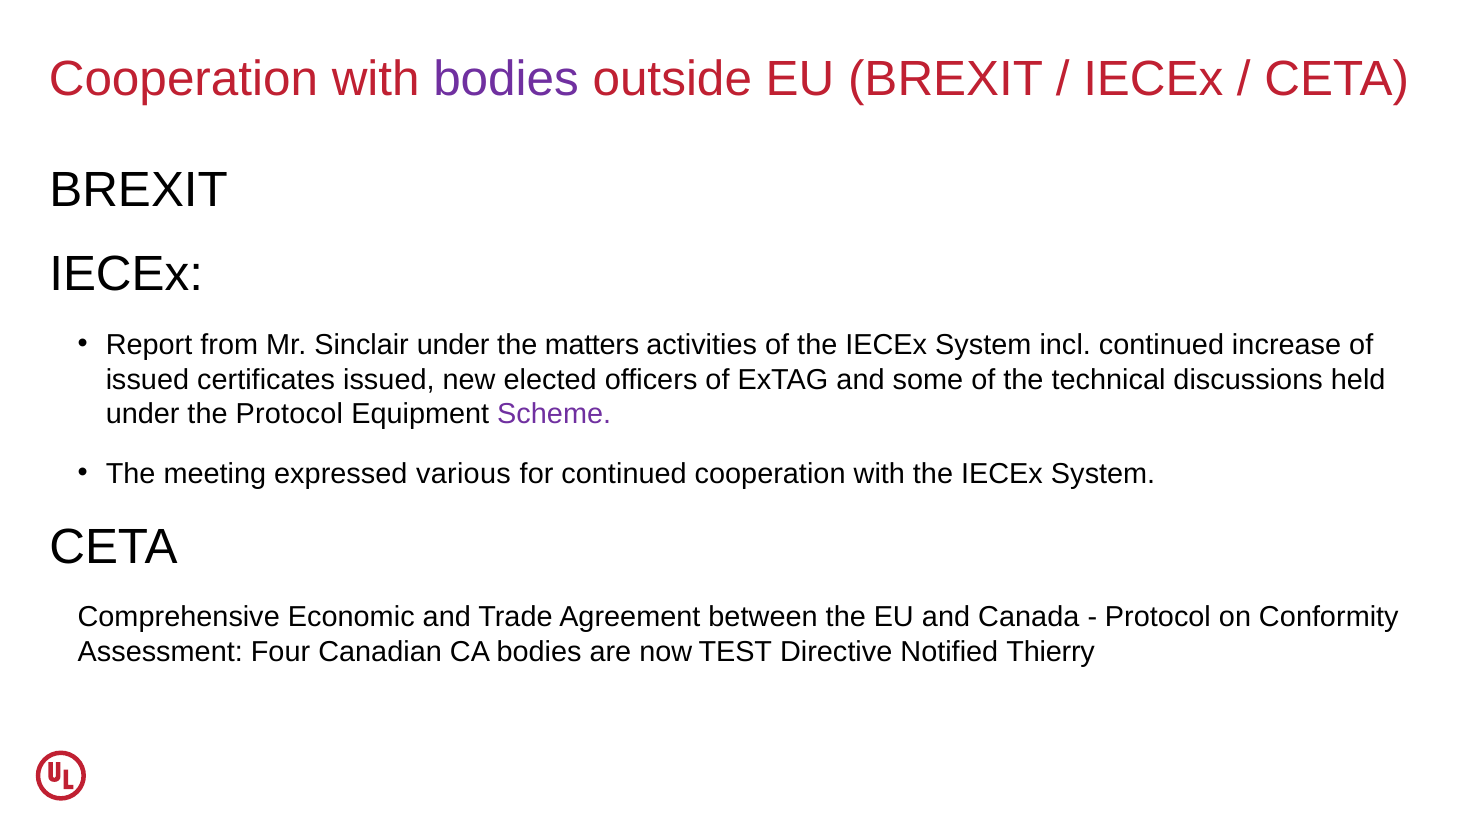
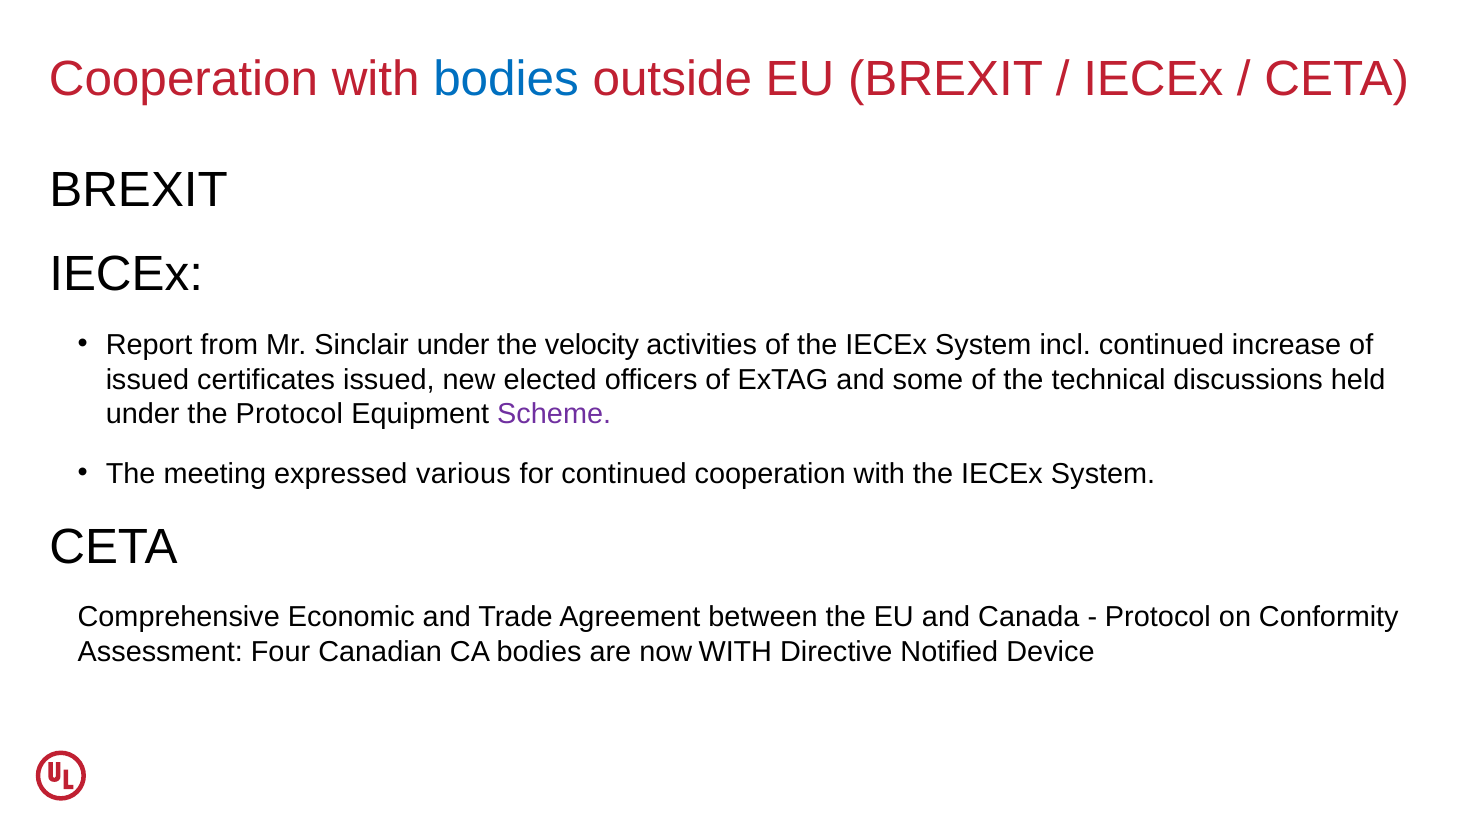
bodies colour: purple -> blue (506, 79)
matters: matters -> velocity (592, 345)
now TEST: TEST -> WITH (735, 652)
Thierry: Thierry -> Device (1051, 652)
